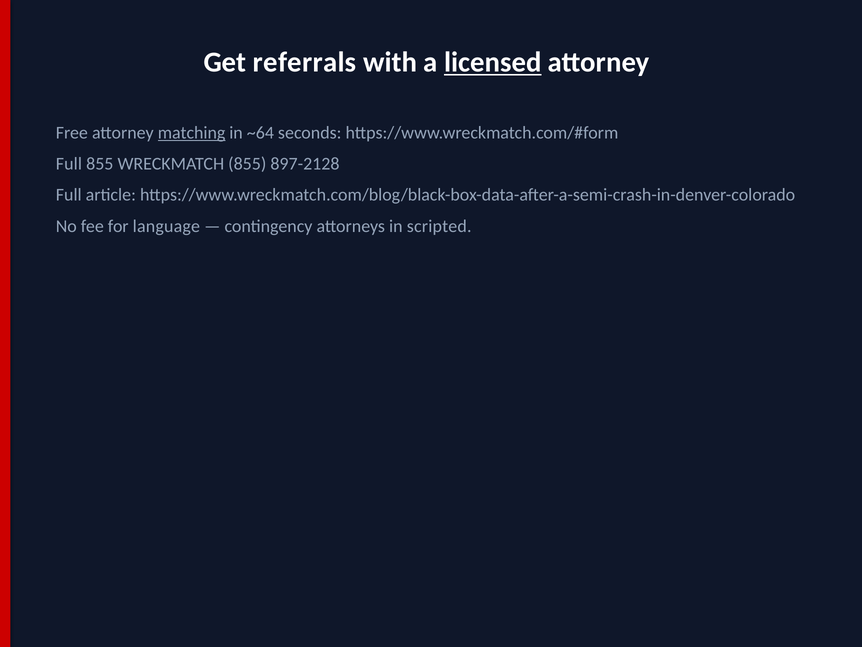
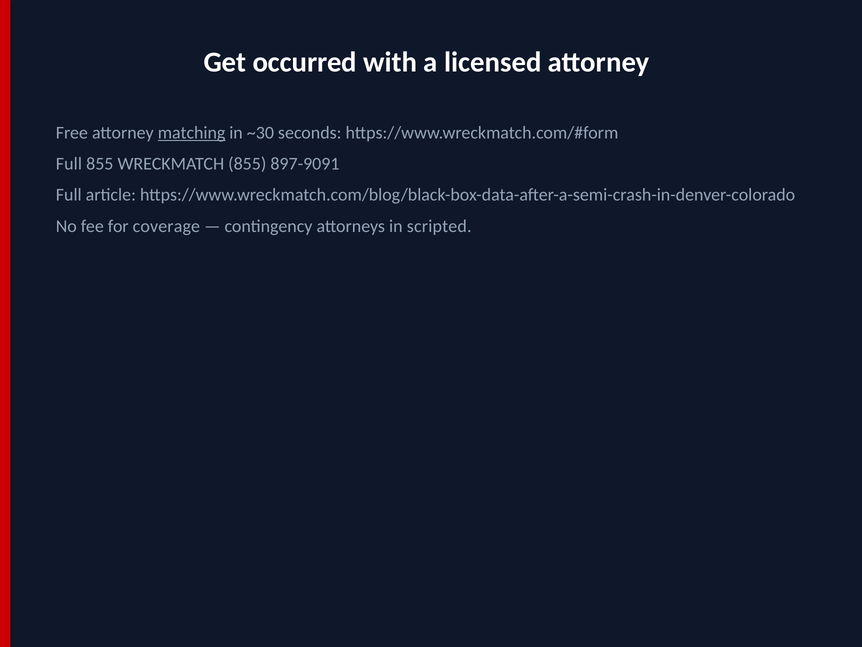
referrals: referrals -> occurred (305, 62)
licensed underline: present -> none (493, 62)
~64: ~64 -> ~30 (260, 133)
897-2128: 897-2128 -> 897-9091 (305, 164)
language: language -> coverage (166, 226)
